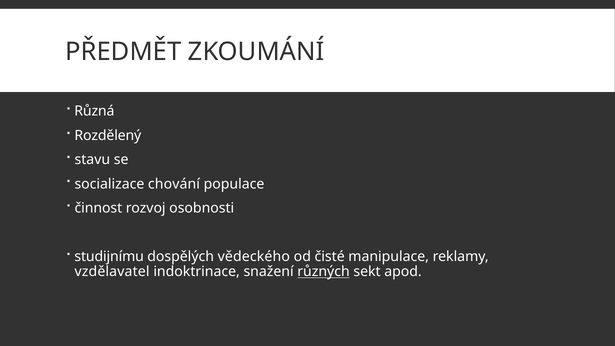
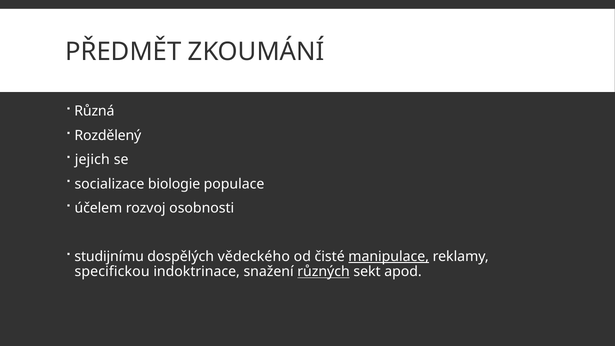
stavu: stavu -> jejich (92, 160)
chování: chování -> biologie (174, 184)
činnost: činnost -> účelem (98, 208)
manipulace underline: none -> present (389, 256)
vzdělavatel: vzdělavatel -> specifickou (112, 272)
